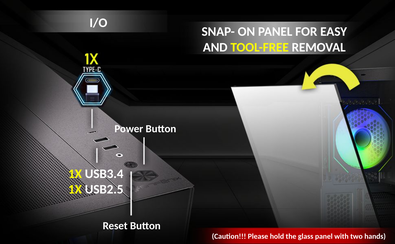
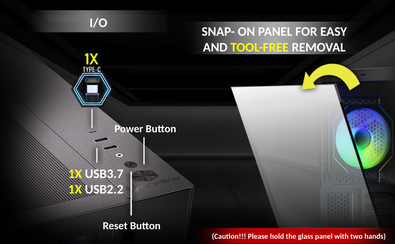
USB3.4: USB3.4 -> USB3.7 (104, 174)
USB2.5: USB2.5 -> USB2.2 (104, 190)
